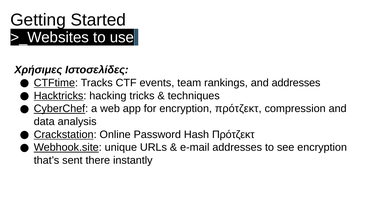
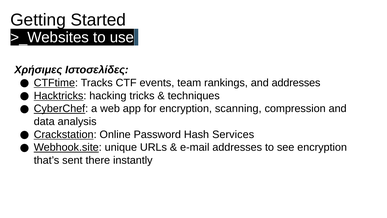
encryption πρότζεκτ: πρότζεκτ -> scanning (238, 108)
Hash Πρότζεκτ: Πρότζεκτ -> Services (233, 134)
